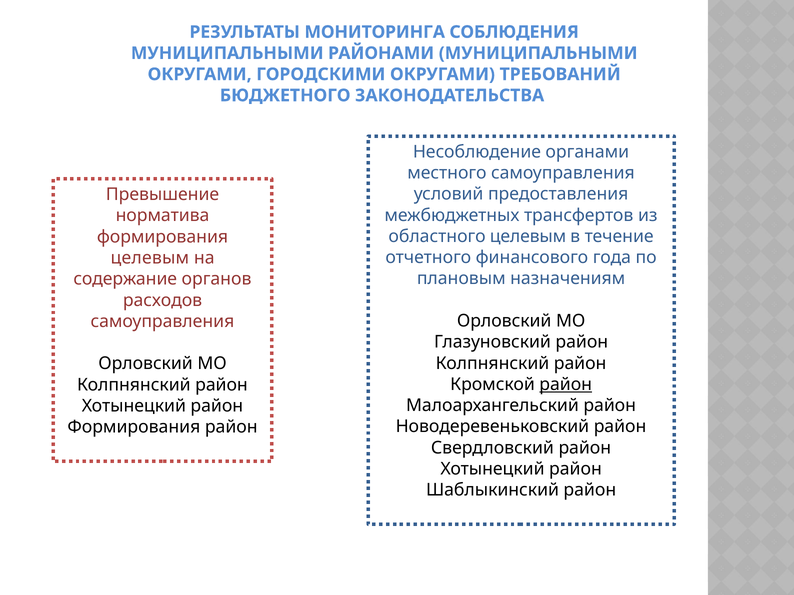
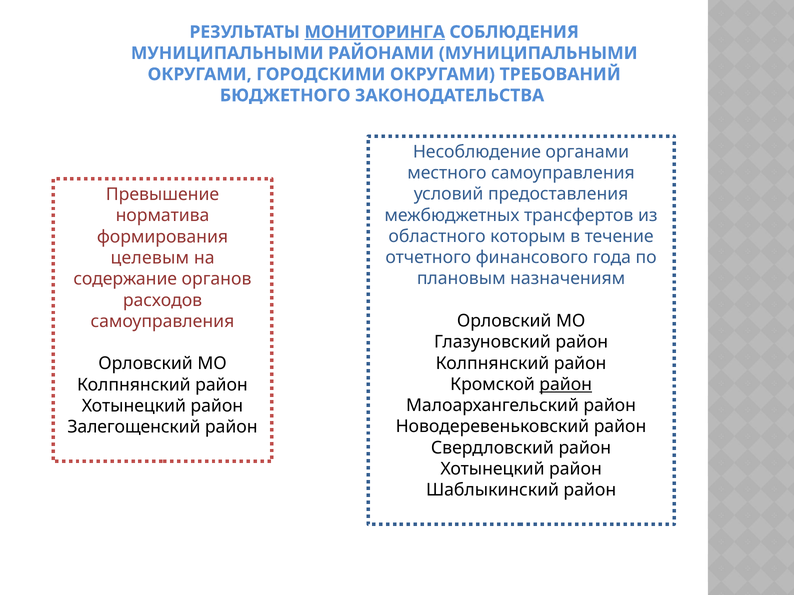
МОНИТОРИНГА underline: none -> present (375, 32)
областного целевым: целевым -> которым (528, 237)
Формирования: Формирования -> Залегощенский (134, 427)
